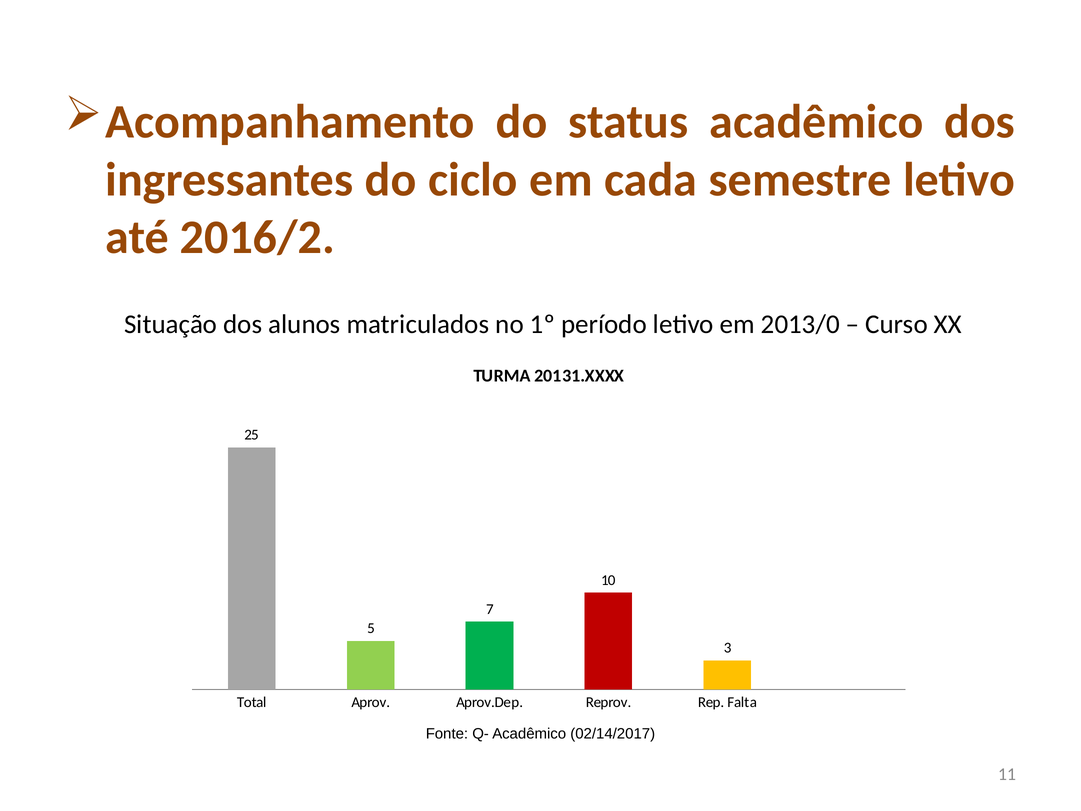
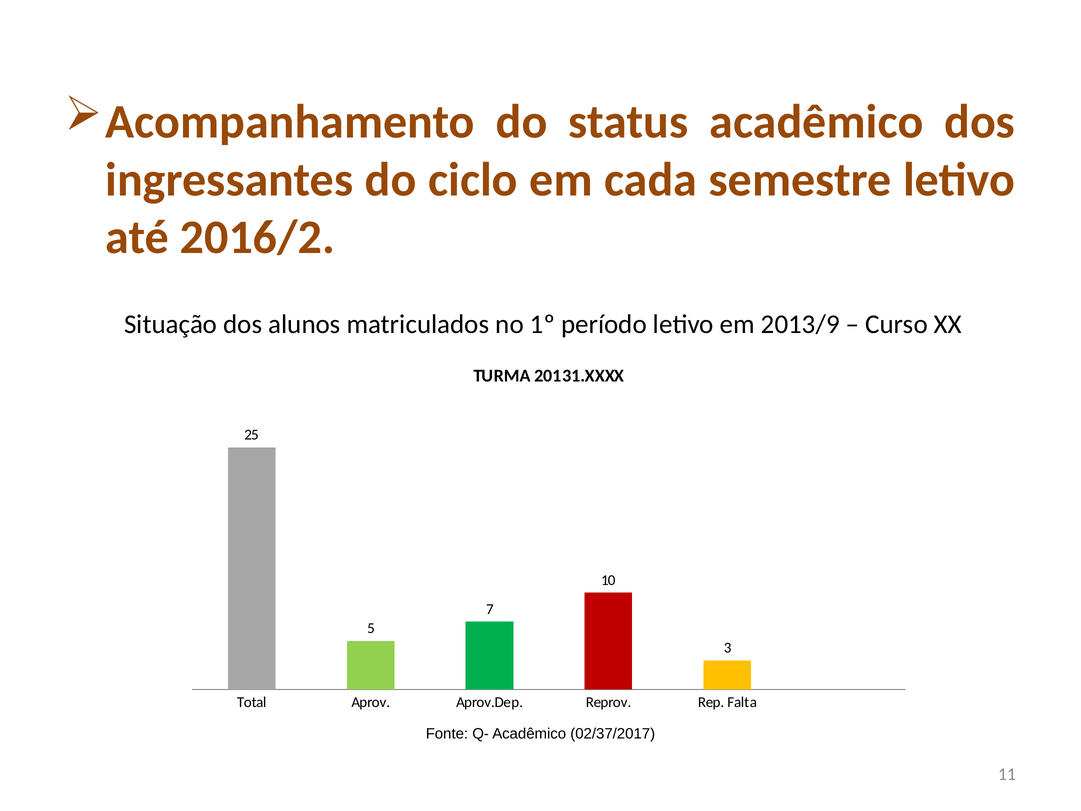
2013/0: 2013/0 -> 2013/9 (800, 324)
02/14/2017: 02/14/2017 -> 02/37/2017 (613, 733)
